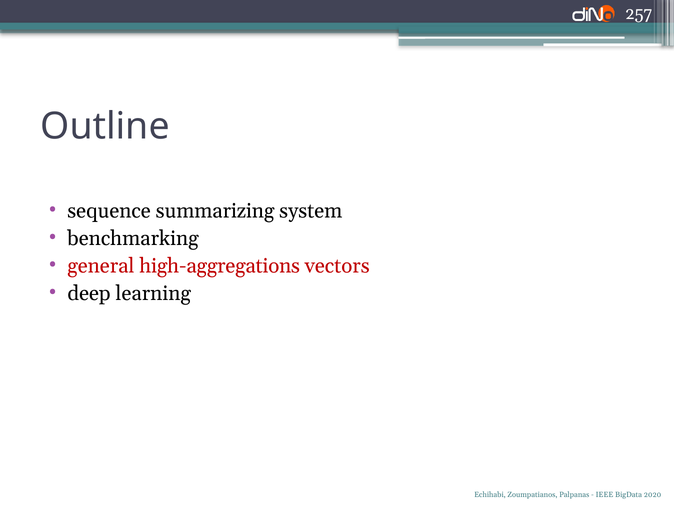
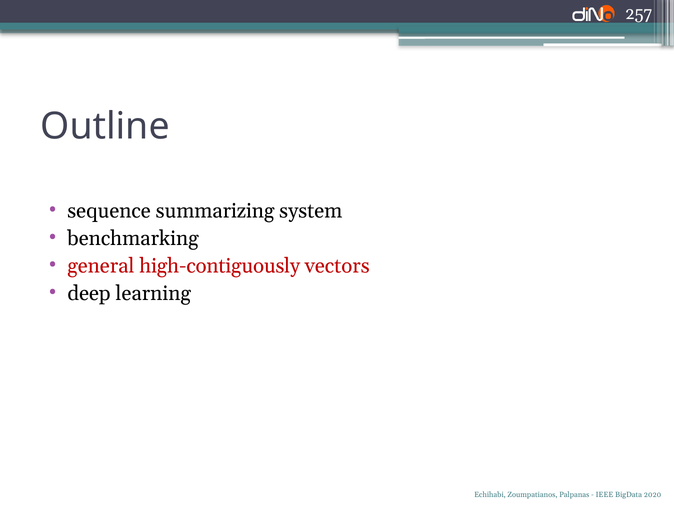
high-aggregations: high-aggregations -> high-contiguously (220, 266)
